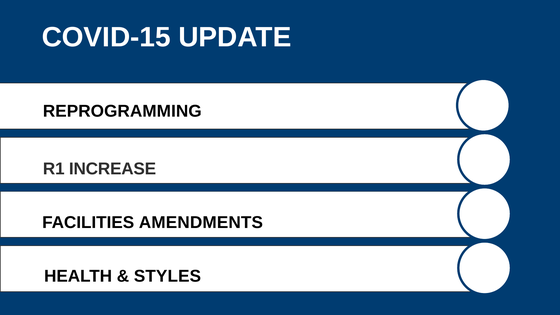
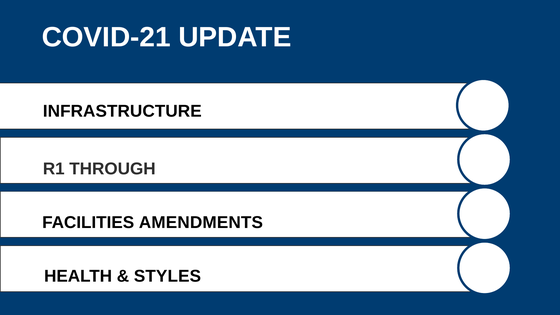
COVID-15: COVID-15 -> COVID-21 (106, 37)
REPROGRAMMING: REPROGRAMMING -> INFRASTRUCTURE (122, 111)
INCREASE: INCREASE -> THROUGH (112, 169)
